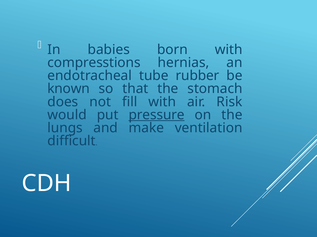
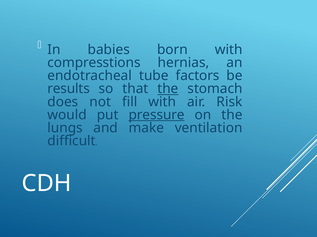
rubber: rubber -> factors (198, 76)
known: known -> results (69, 89)
the underline: none -> present (168, 89)
